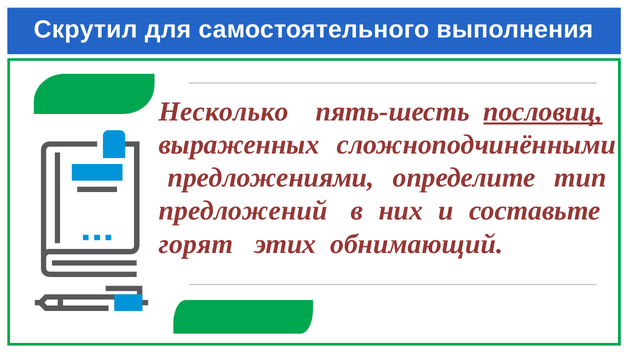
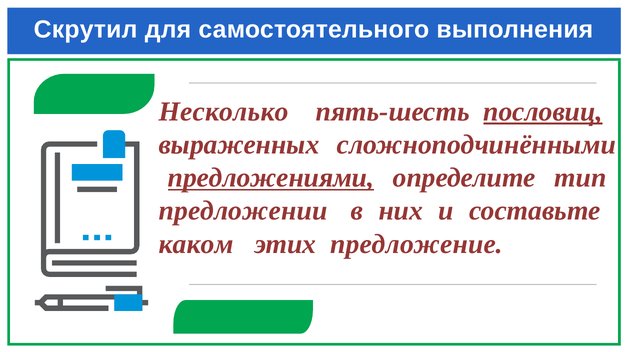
предложениями underline: none -> present (271, 178)
предложений: предложений -> предложении (243, 211)
горят: горят -> каком (196, 244)
обнимающий: обнимающий -> предложение (417, 244)
